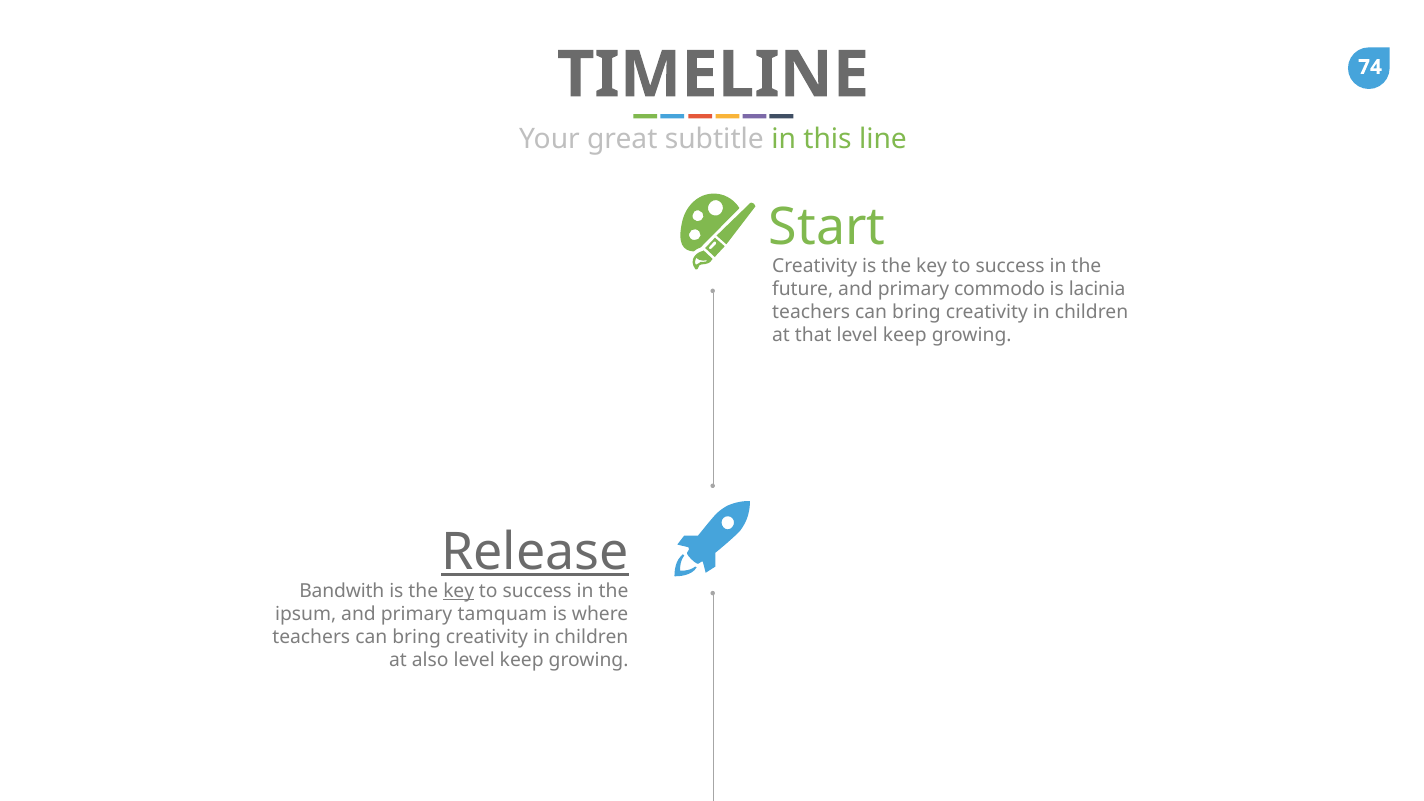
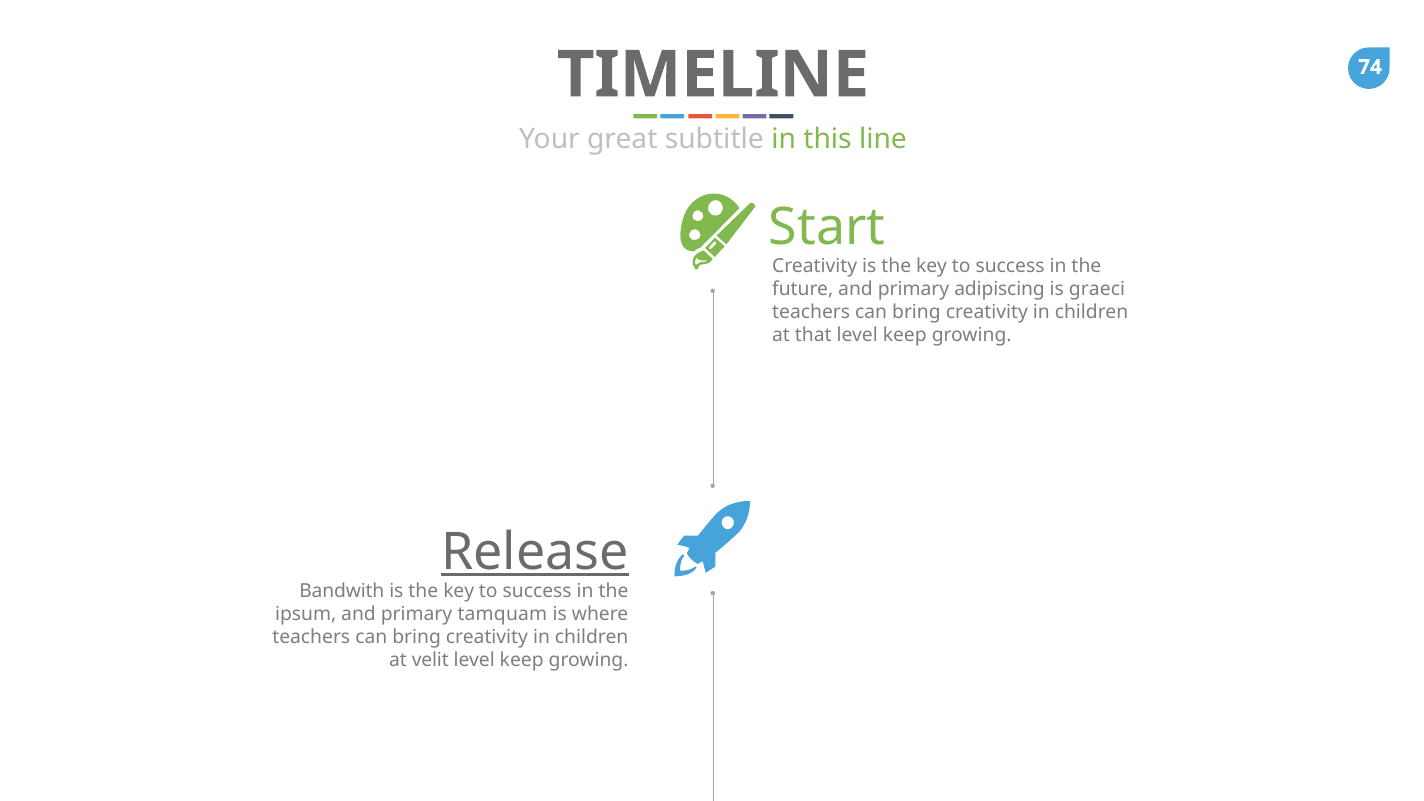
commodo: commodo -> adipiscing (1000, 289)
lacinia: lacinia -> graeci (1097, 289)
key underline: present -> none (459, 591)
also: also -> velit (430, 661)
